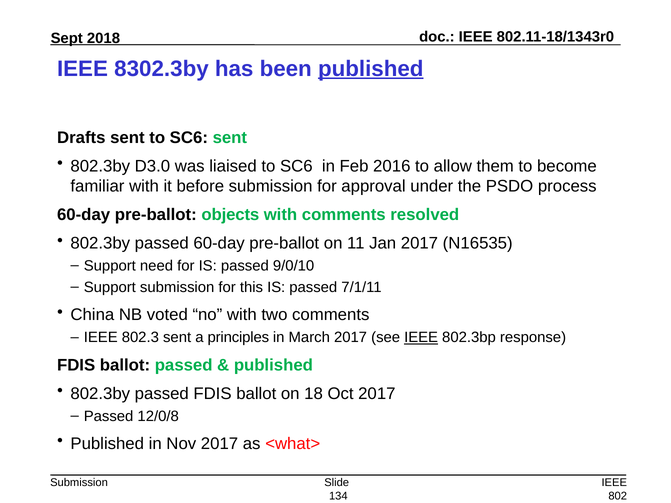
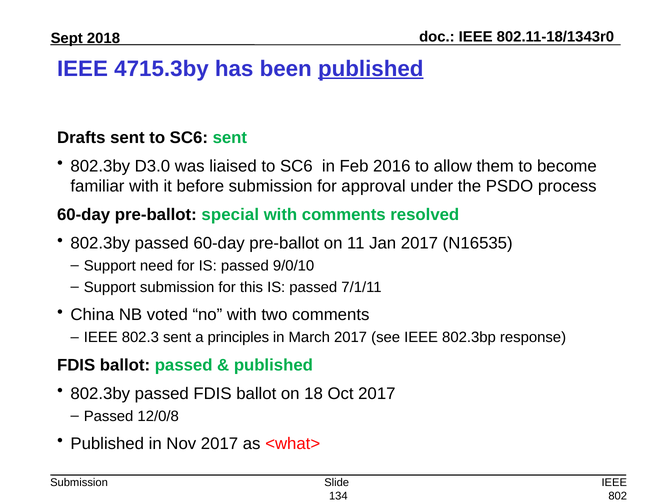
8302.3by: 8302.3by -> 4715.3by (161, 69)
objects: objects -> special (230, 215)
IEEE underline: present -> none (421, 338)
